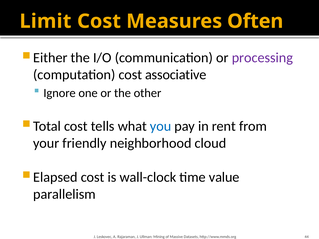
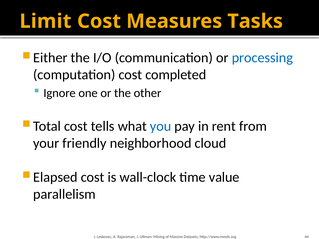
Often: Often -> Tasks (255, 21)
processing colour: purple -> blue (262, 58)
associative: associative -> completed (176, 75)
